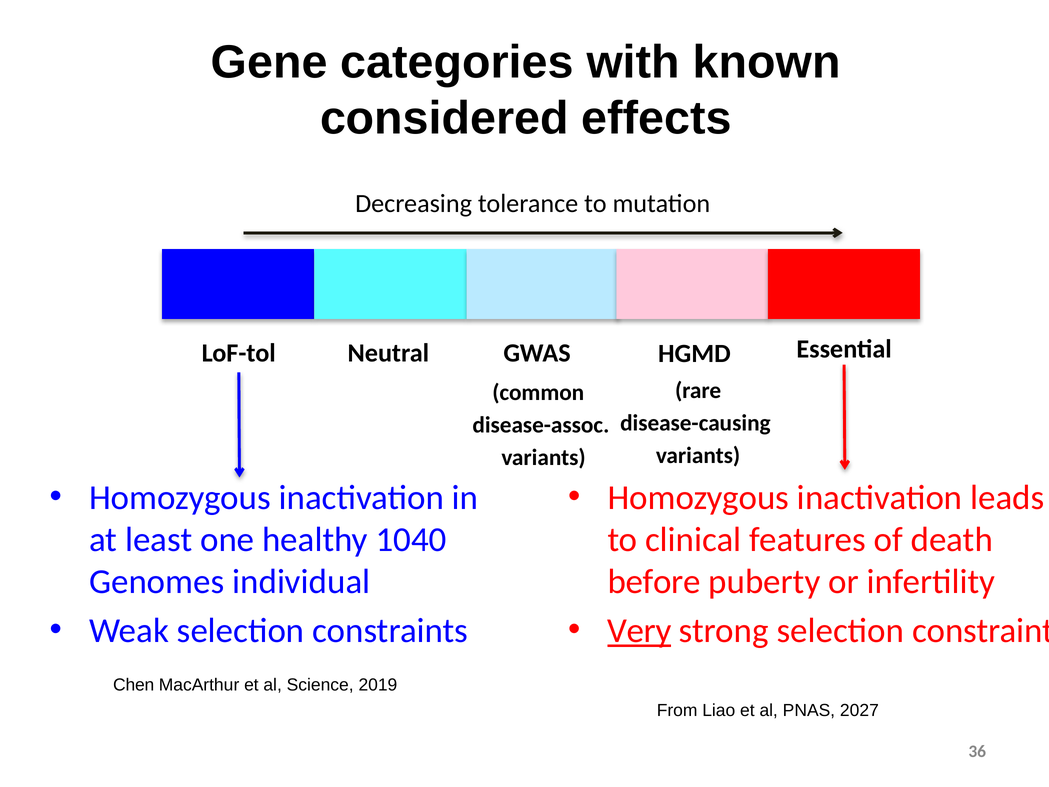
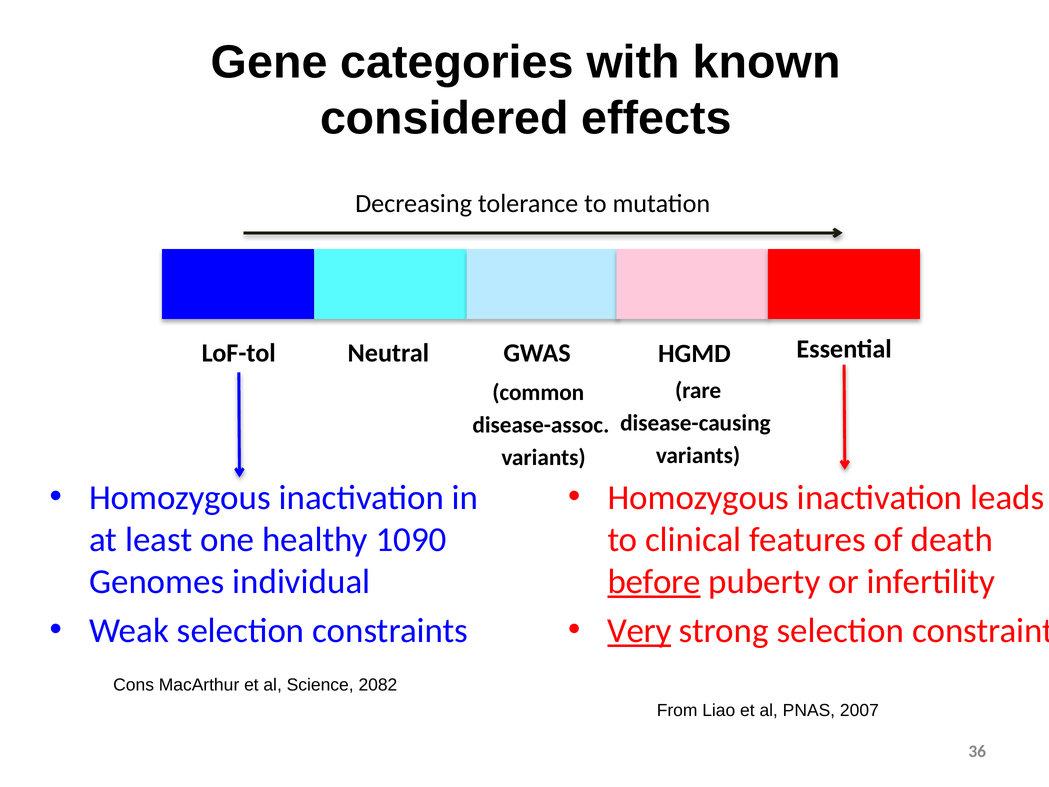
1040: 1040 -> 1090 (411, 540)
before underline: none -> present (654, 582)
Chen: Chen -> Cons (134, 685)
2019: 2019 -> 2082 (378, 685)
2027: 2027 -> 2007 (859, 710)
